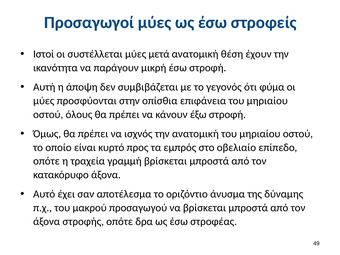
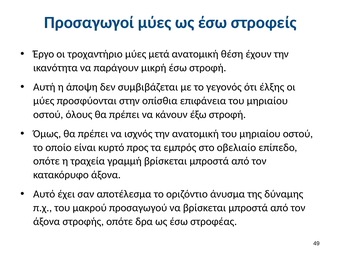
Ιστοί: Ιστοί -> Έργο (44, 54)
συστέλλεται: συστέλλεται -> τροχαντήριο (95, 54)
φύμα: φύμα -> έλξης (272, 87)
